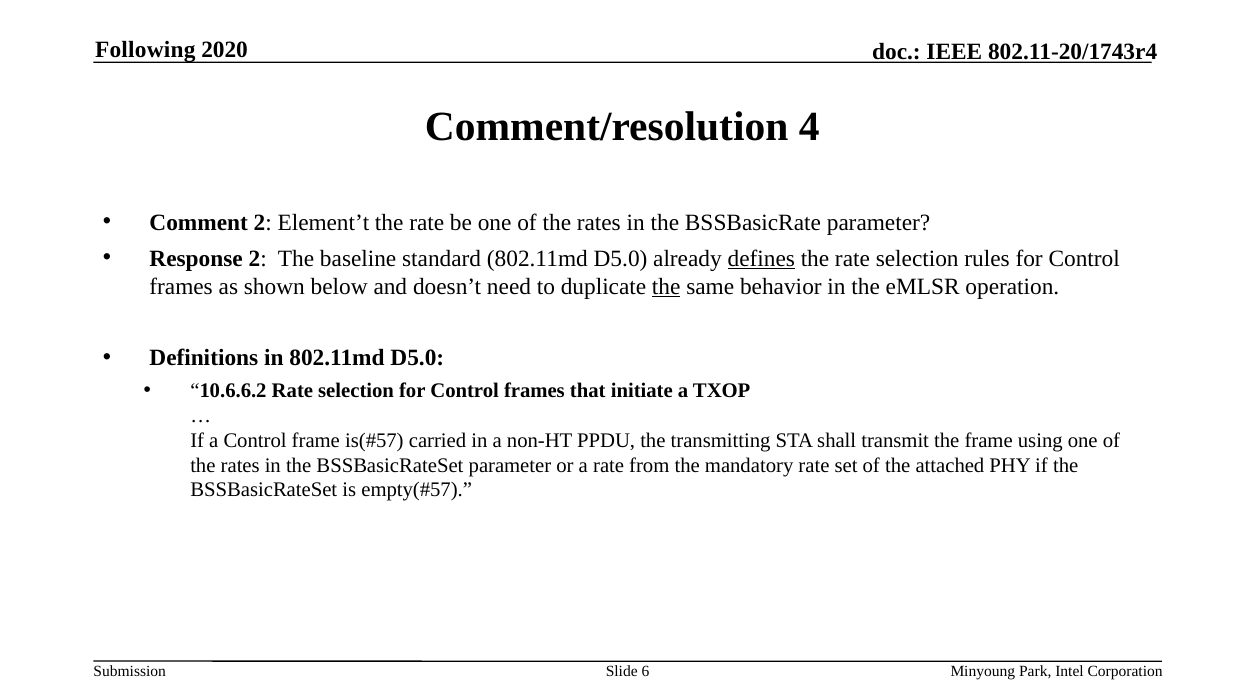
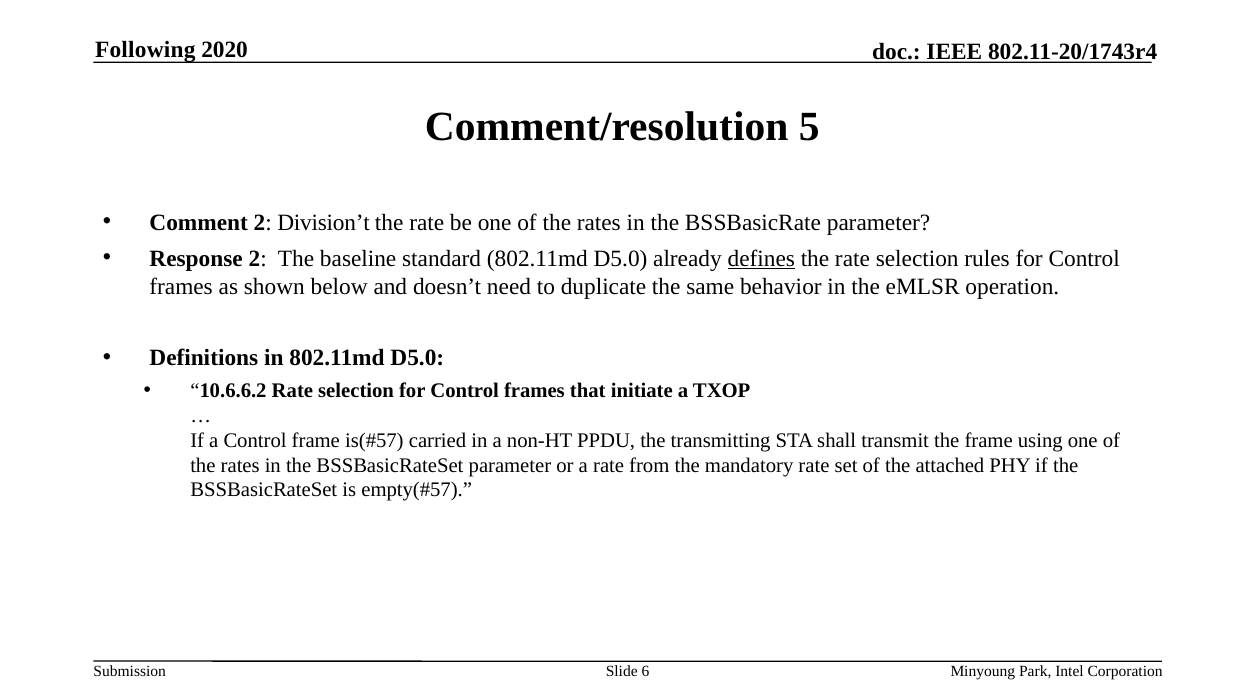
4: 4 -> 5 (809, 127)
Element’t: Element’t -> Division’t (324, 223)
the underline: present -> none (666, 286)
